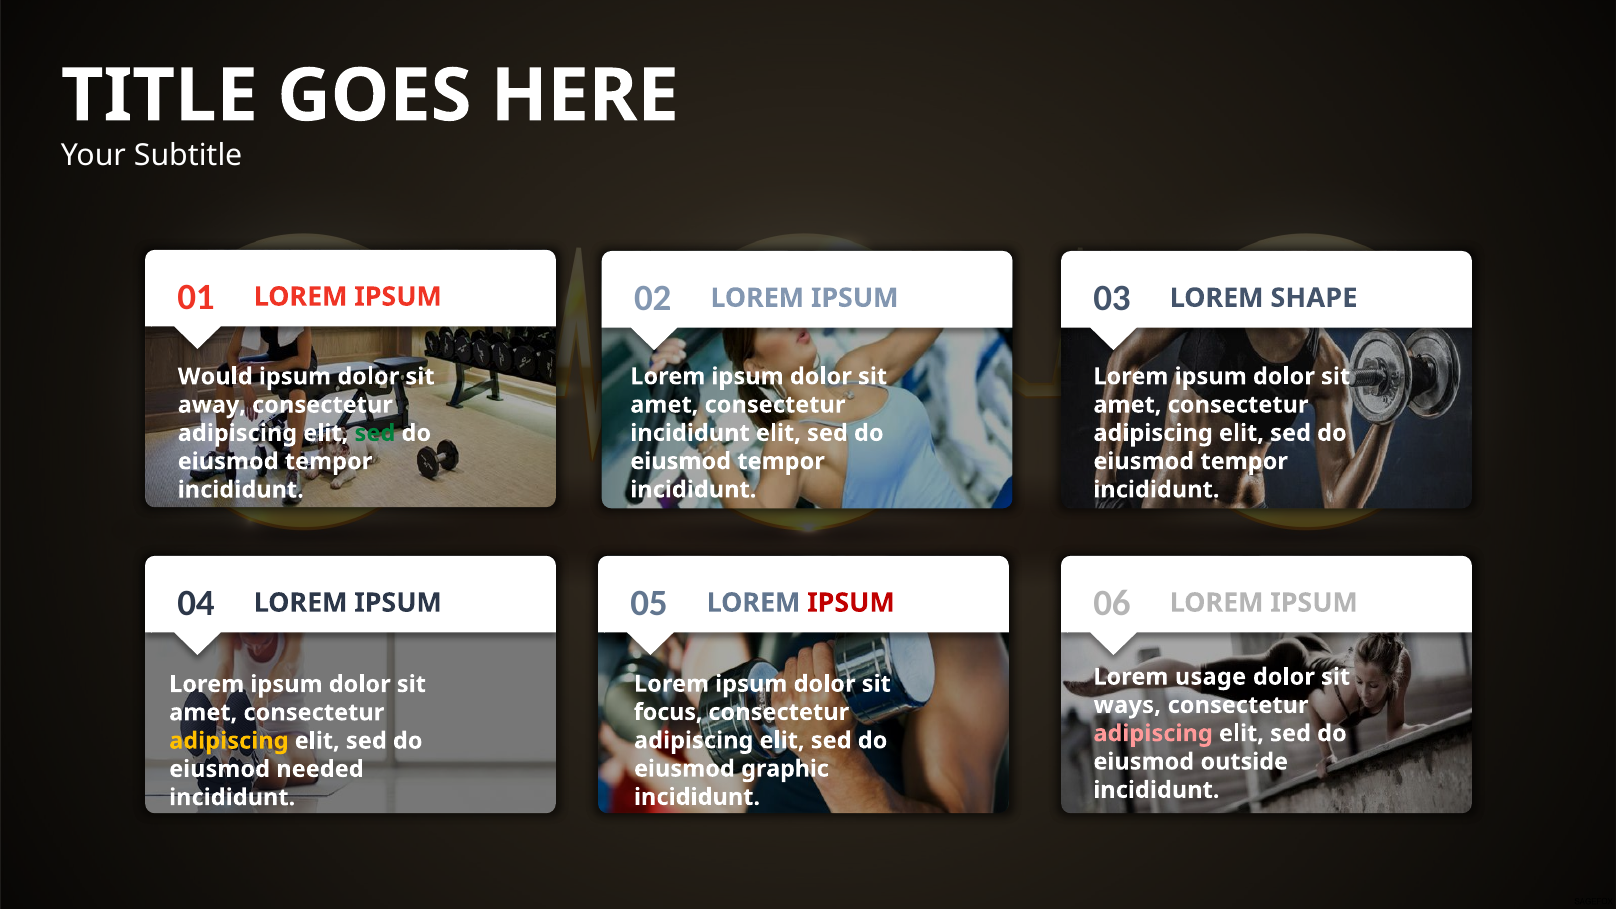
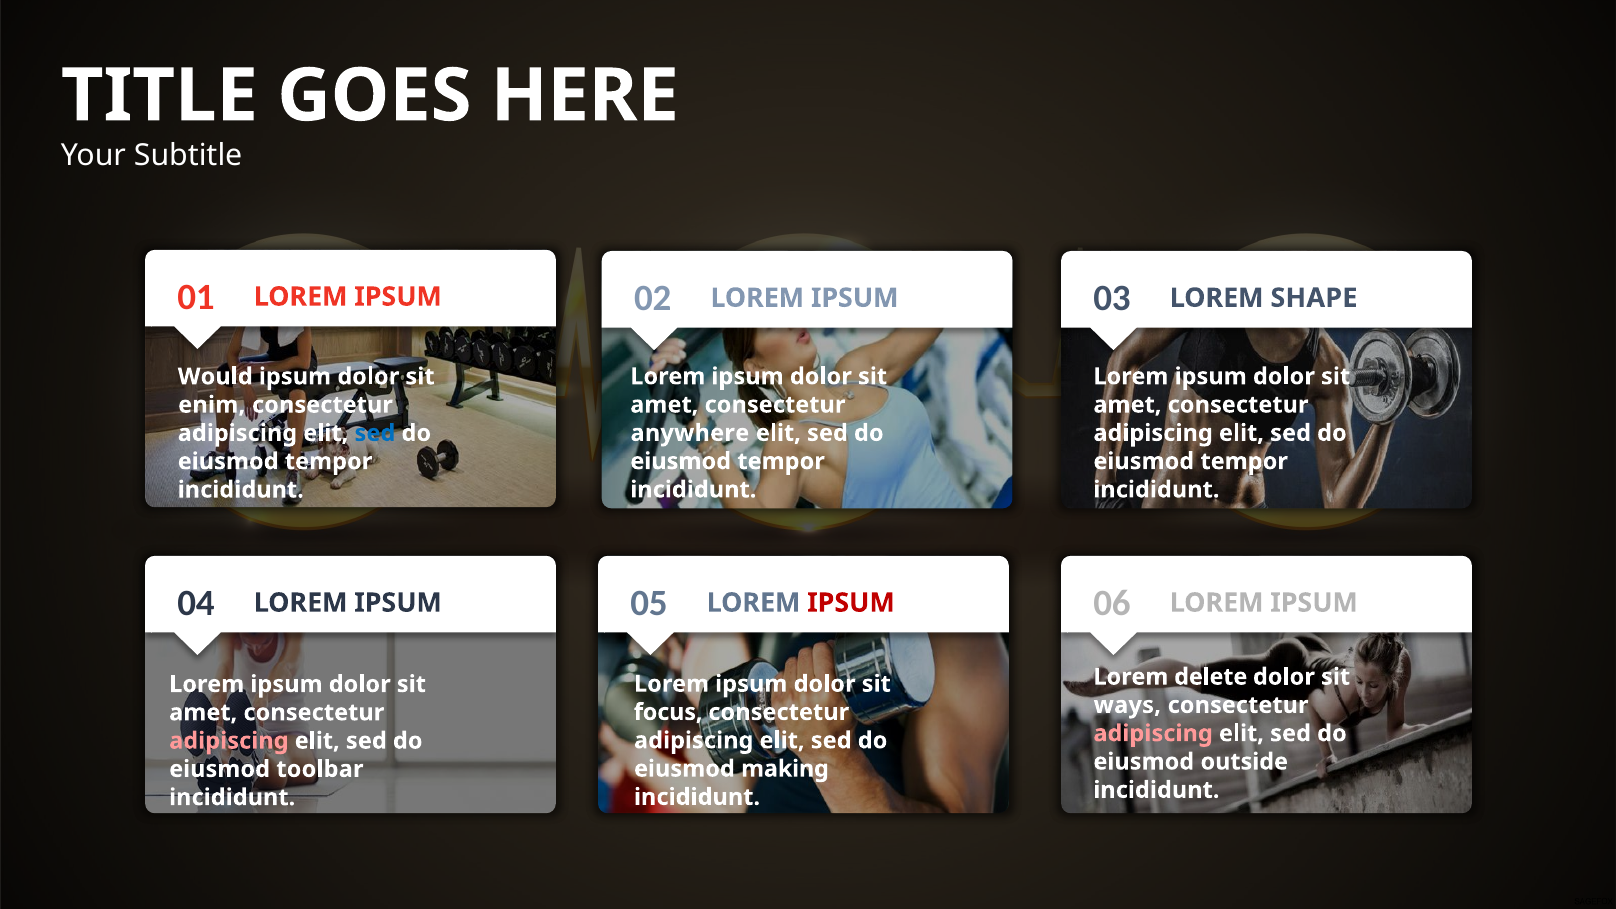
away: away -> enim (212, 405)
incididunt: incididunt -> anywhere (690, 433)
sed colour: green -> blue (375, 433)
usage: usage -> delete (1211, 677)
adipiscing colour: yellow -> pink (229, 741)
graphic: graphic -> making (785, 769)
needed: needed -> toolbar (320, 769)
